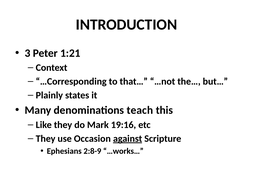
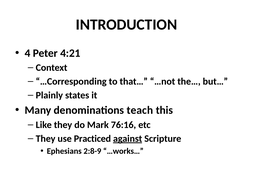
3: 3 -> 4 (28, 53)
1:21: 1:21 -> 4:21 (70, 53)
19:16: 19:16 -> 76:16 (124, 125)
Occasion: Occasion -> Practiced (92, 138)
